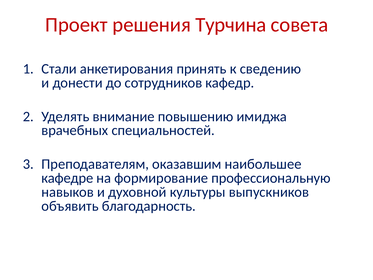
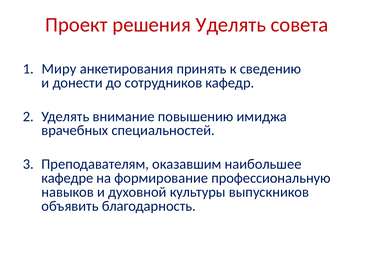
решения Турчина: Турчина -> Уделять (231, 25)
Стали: Стали -> Миру (59, 69)
